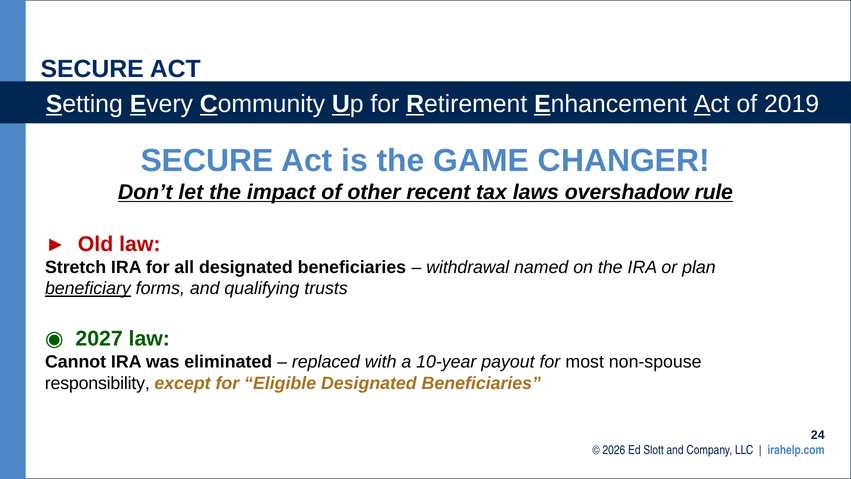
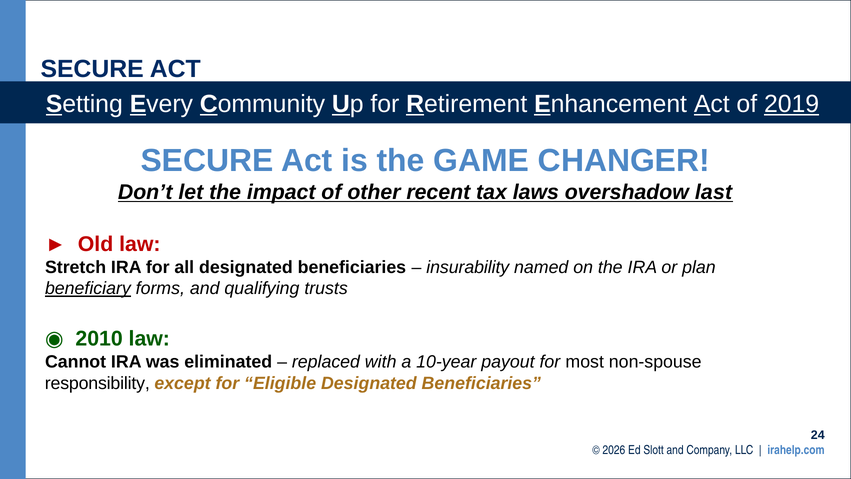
2019 underline: none -> present (792, 104)
rule: rule -> last (714, 192)
withdrawal: withdrawal -> insurability (468, 267)
2027: 2027 -> 2010 (99, 339)
